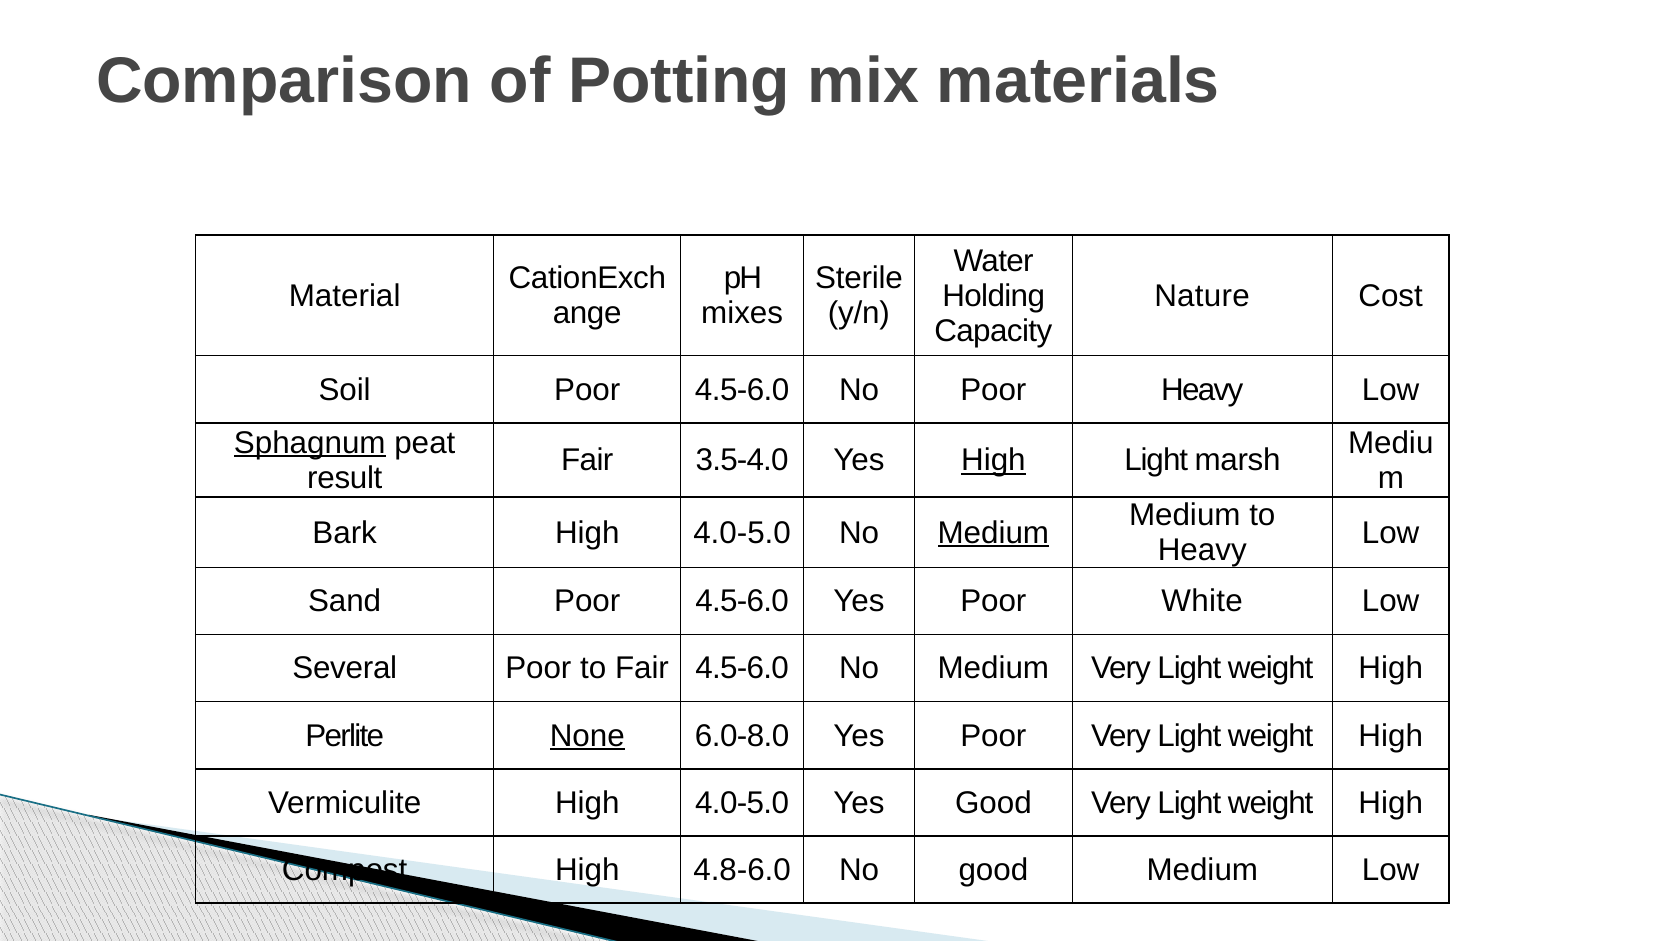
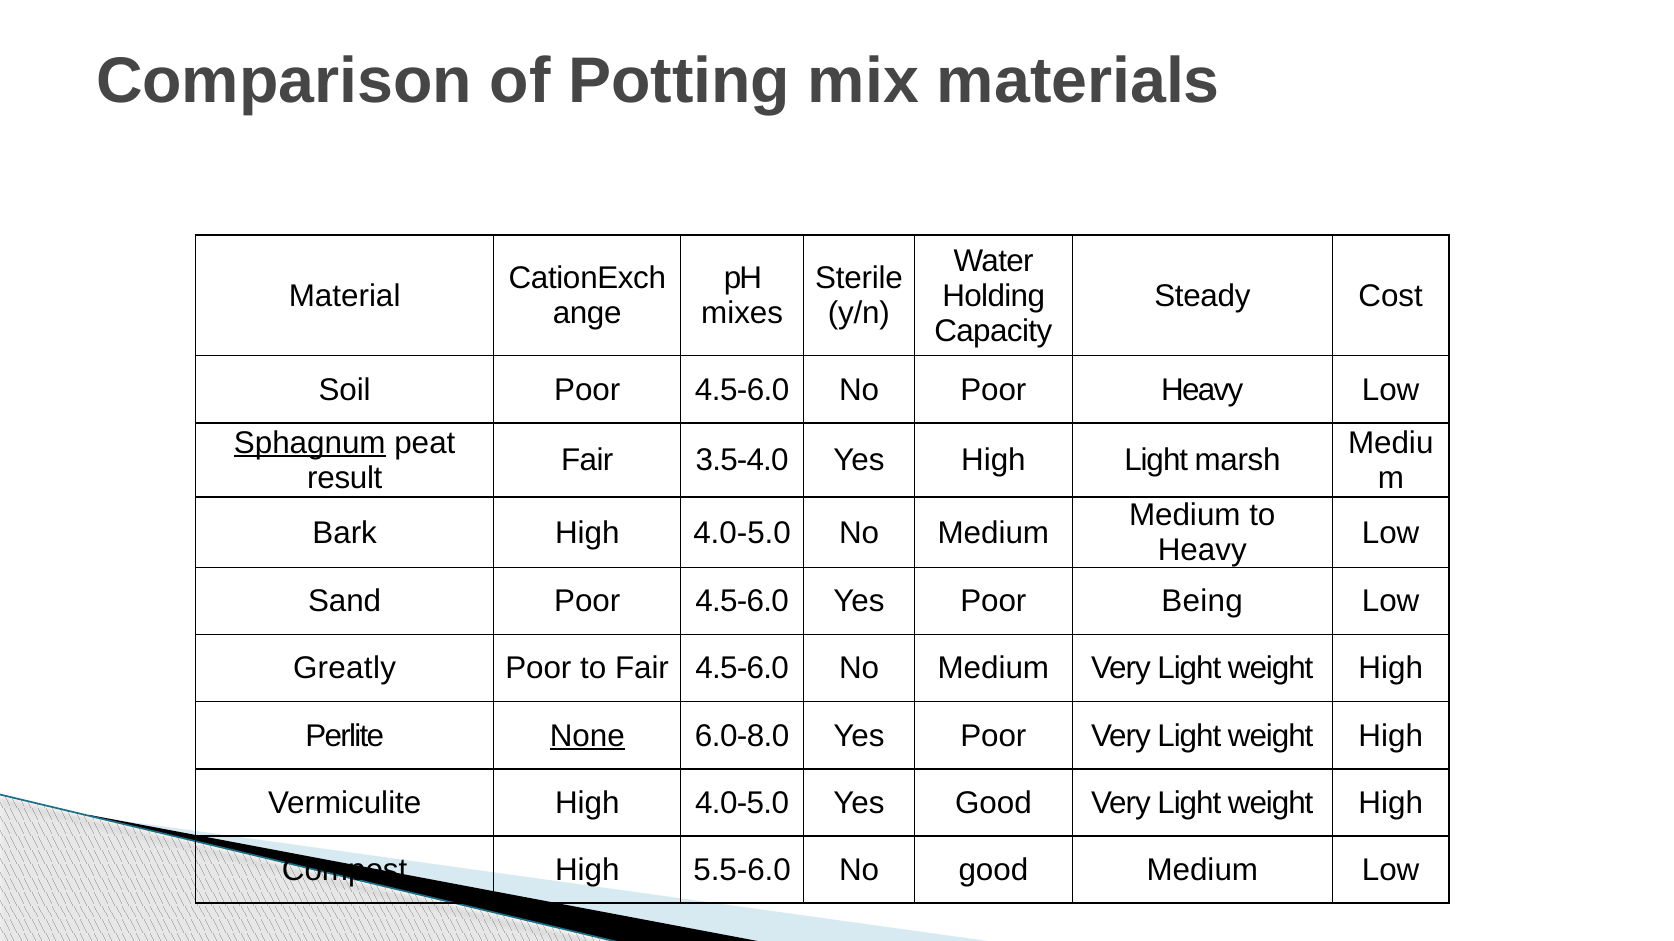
Nature: Nature -> Steady (1202, 296)
High underline: present -> none (993, 461)
Medium underline: present -> none (993, 533)
White: White -> Being (1202, 602)
Several: Several -> Greatly (344, 669)
4.8-6.0: 4.8-6.0 -> 5.5-6.0 (742, 871)
